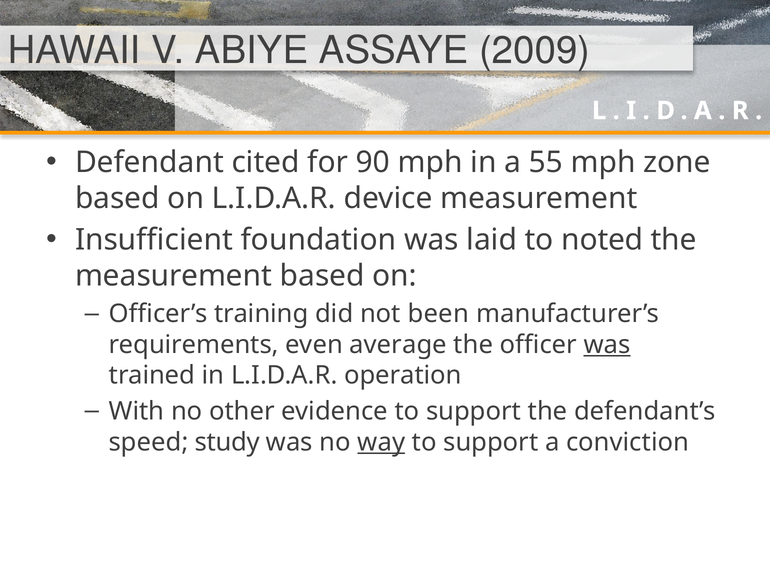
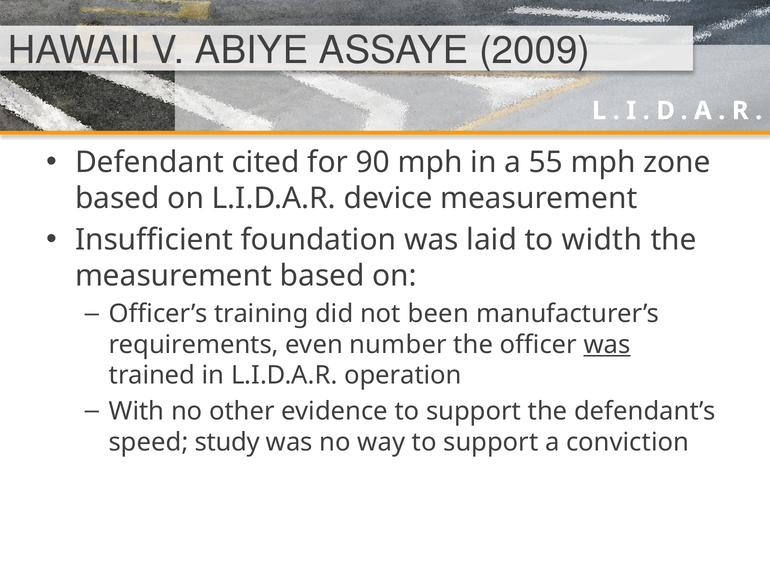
noted: noted -> width (602, 240)
average: average -> number (398, 345)
way underline: present -> none (381, 443)
